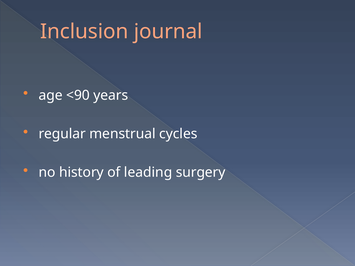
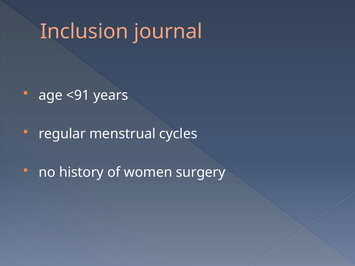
<90: <90 -> <91 (78, 95)
leading: leading -> women (148, 173)
